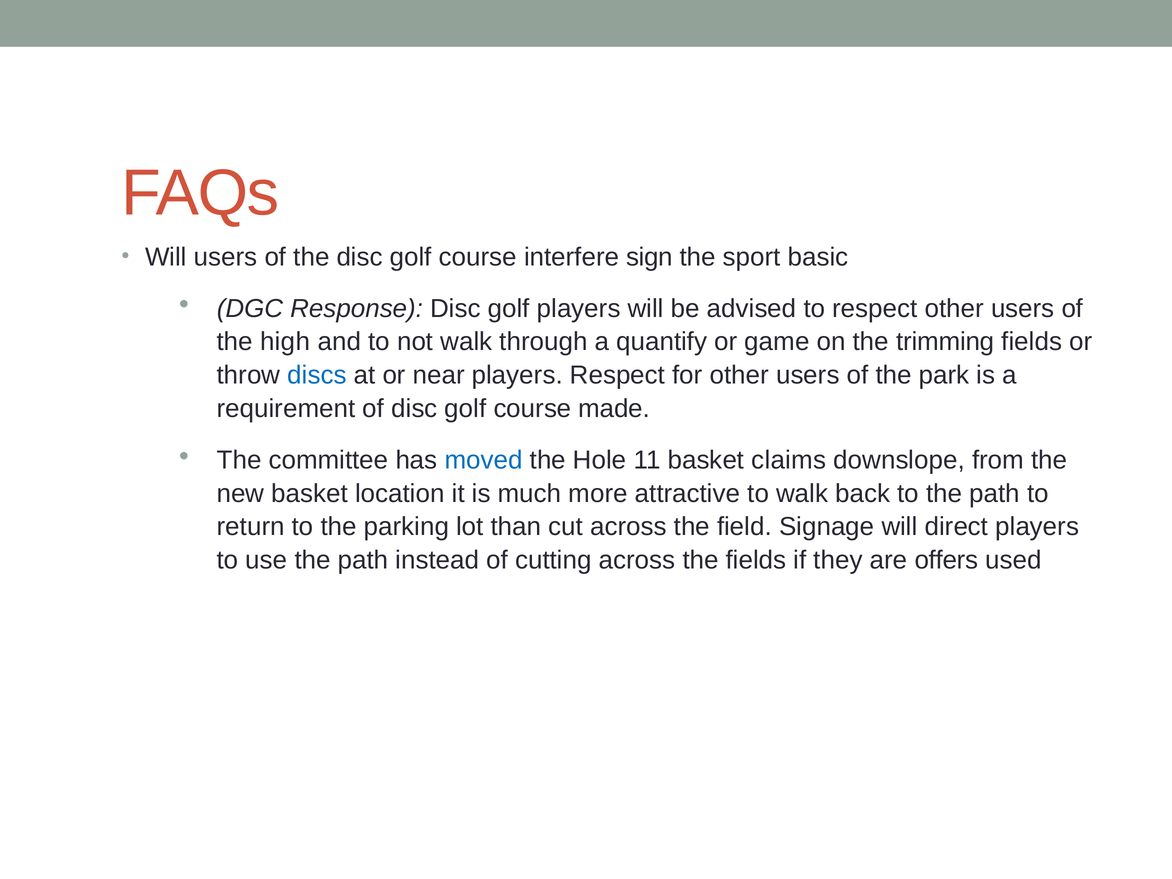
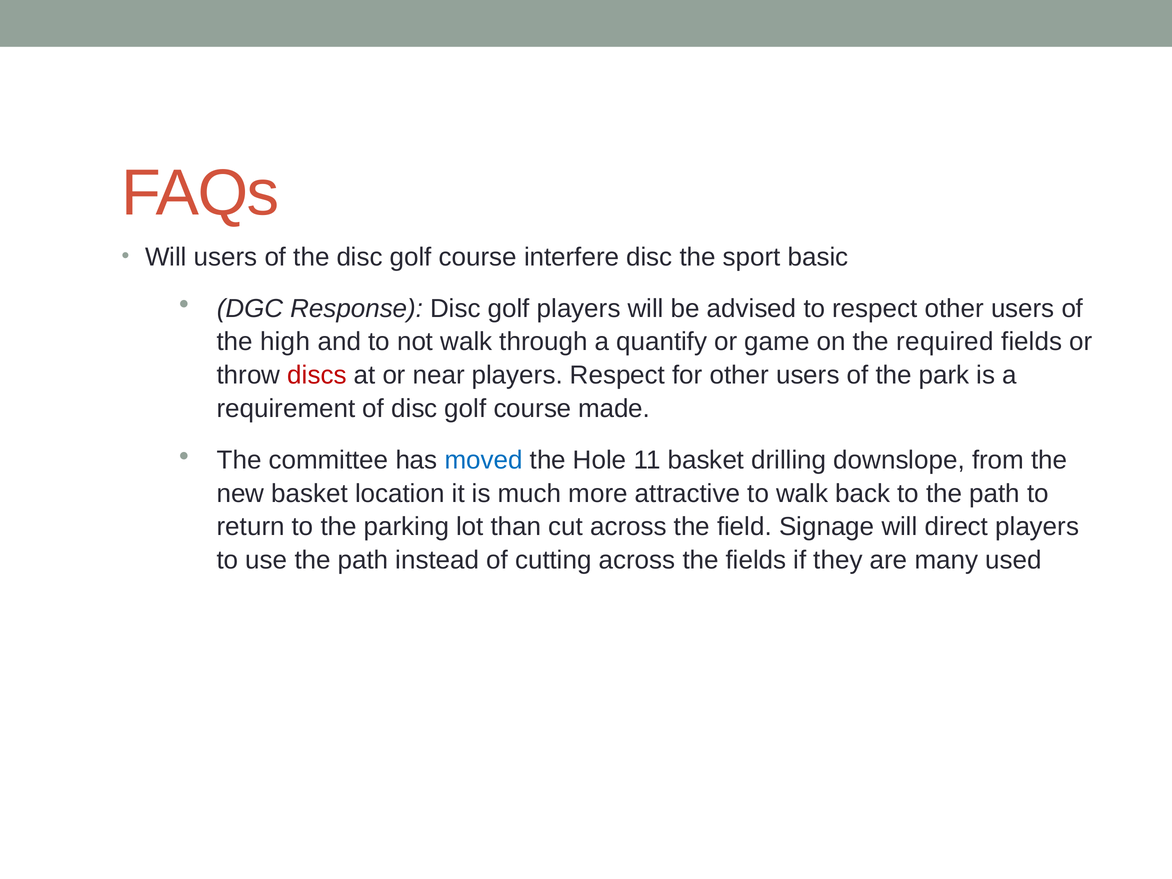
interfere sign: sign -> disc (649, 257)
trimming: trimming -> required (945, 342)
discs colour: blue -> red (317, 375)
claims: claims -> drilling (789, 460)
offers: offers -> many (946, 560)
